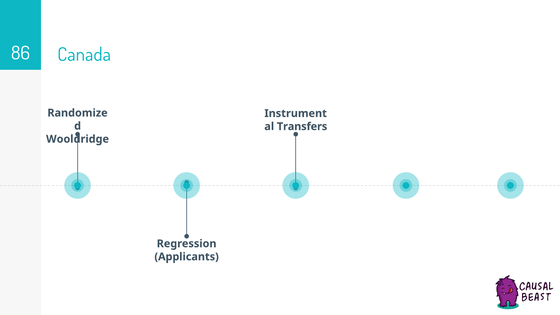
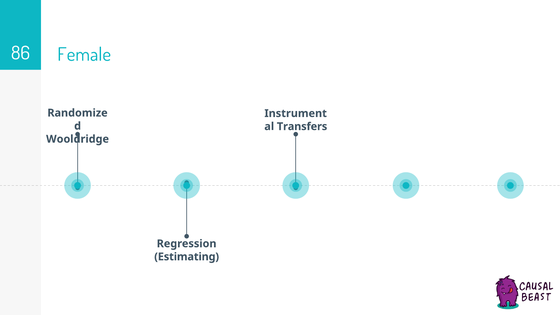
Canada: Canada -> Female (84, 55)
Applicants: Applicants -> Estimating (187, 257)
